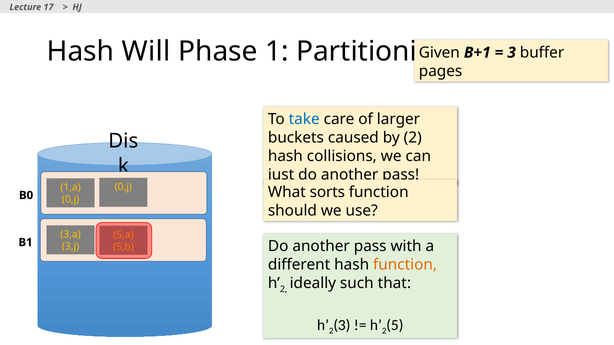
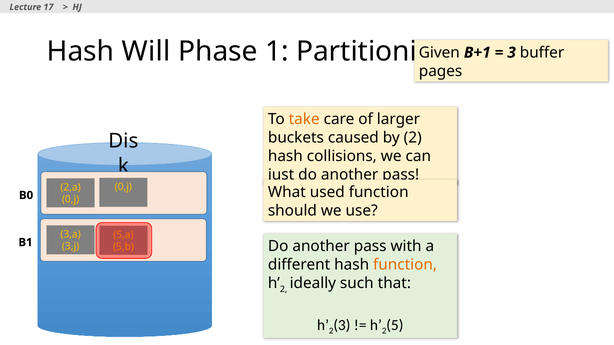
take colour: blue -> orange (304, 119)
1,a: 1,a -> 2,a (71, 188)
sorts: sorts -> used (327, 192)
